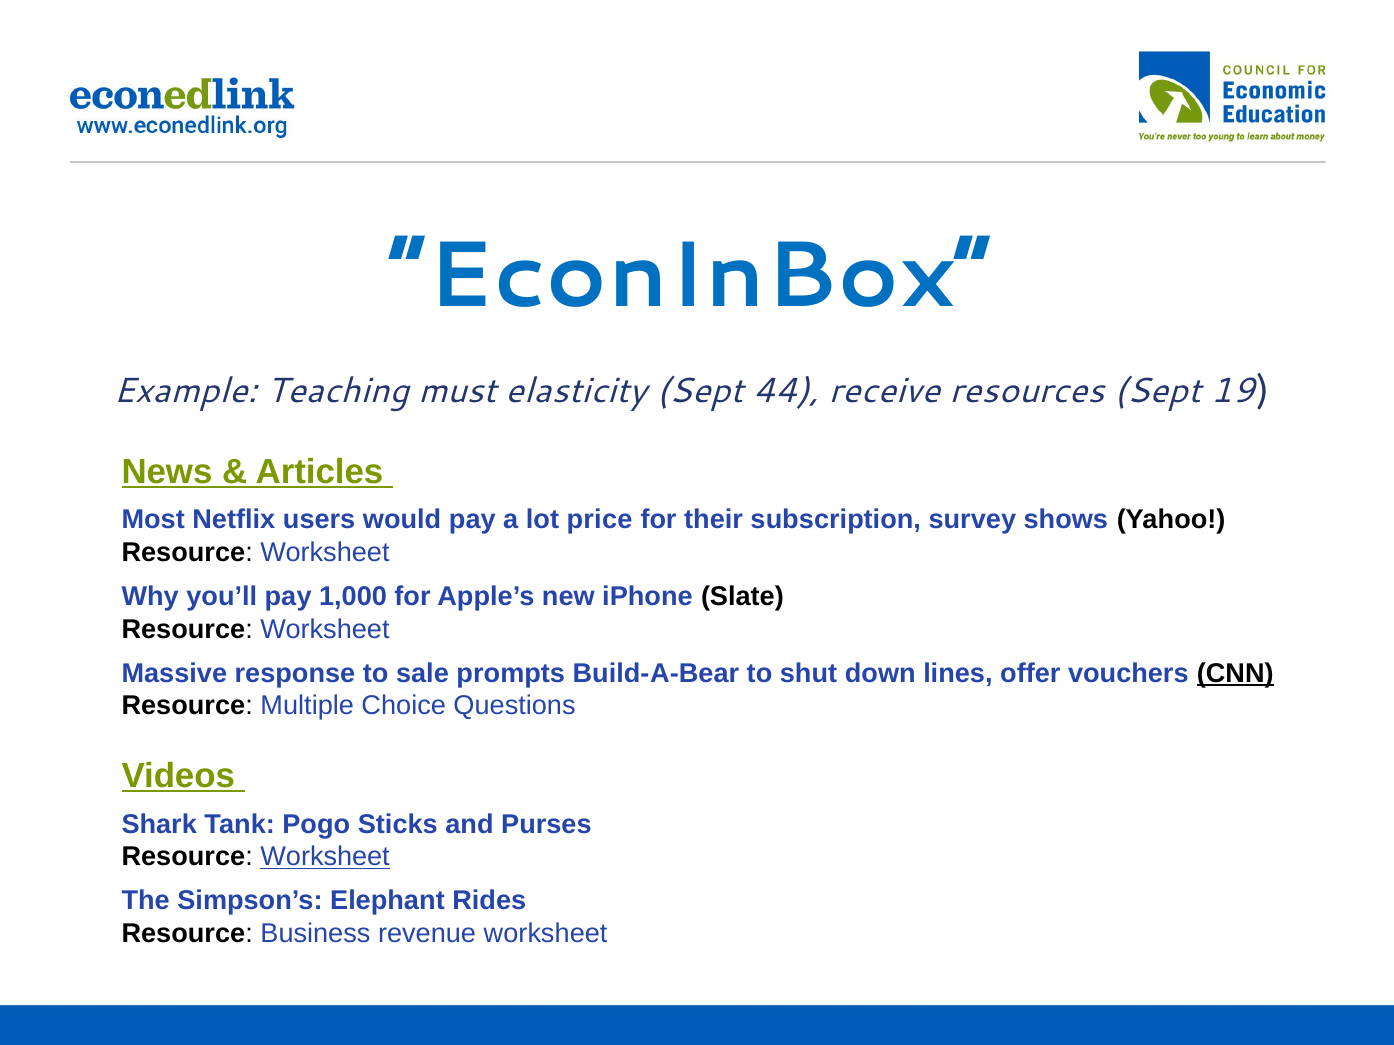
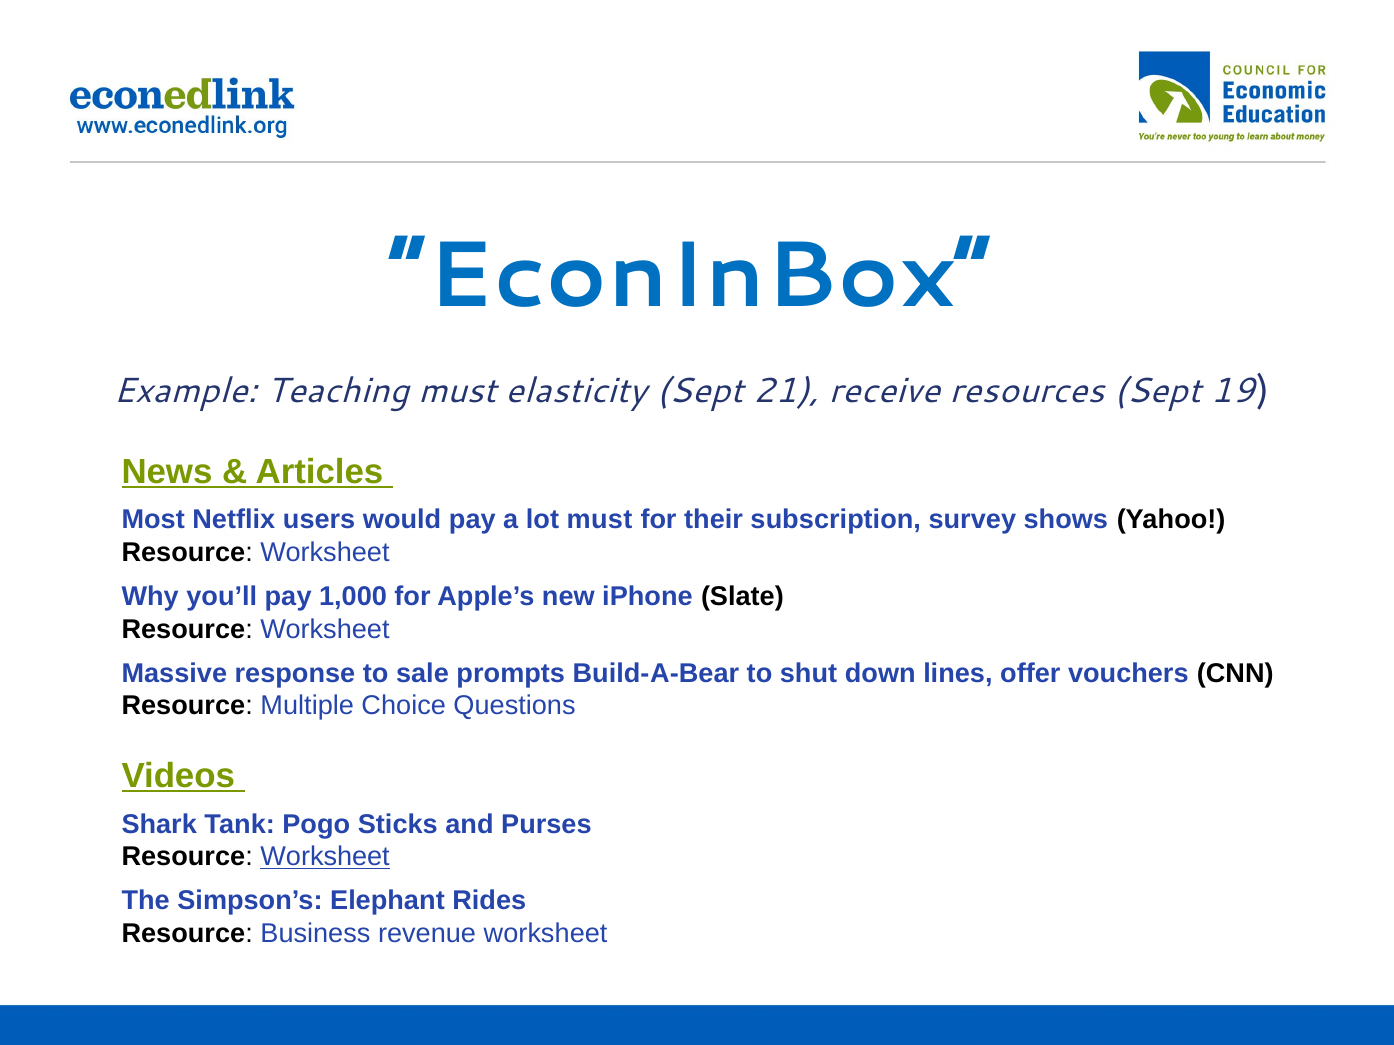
44: 44 -> 21 (786, 391)
lot price: price -> must (600, 520)
CNN underline: present -> none (1235, 674)
